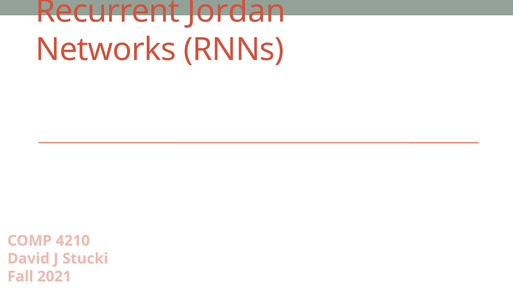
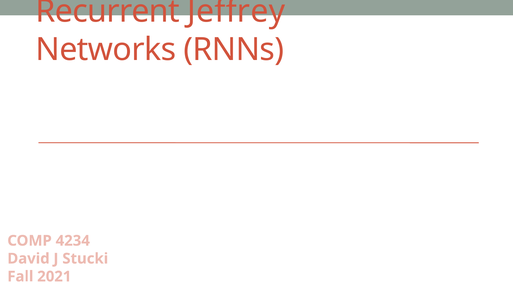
Jordan: Jordan -> Jeffrey (236, 11)
4210: 4210 -> 4234 (73, 241)
